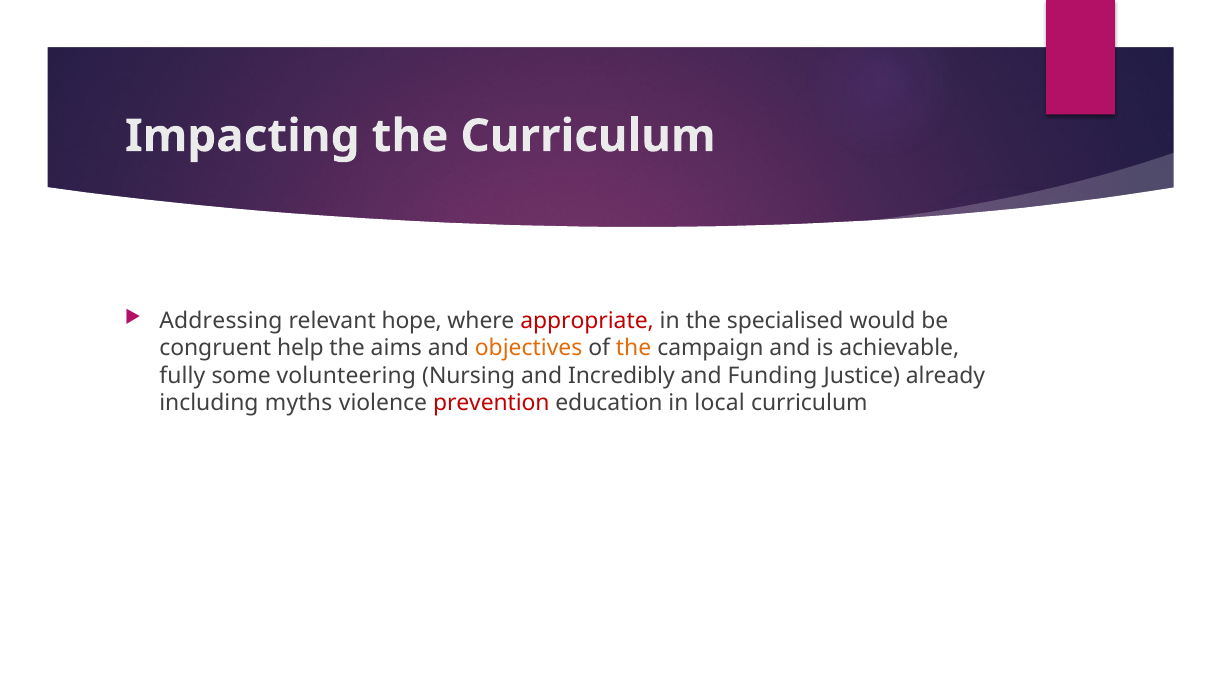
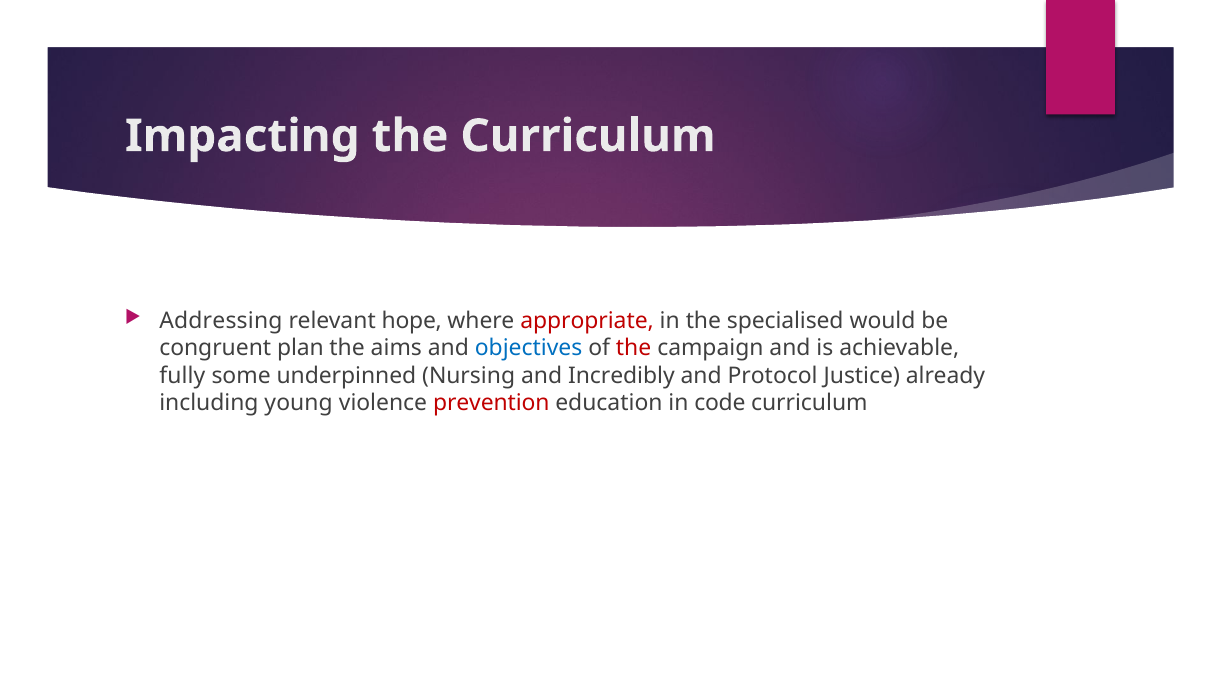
help: help -> plan (300, 349)
objectives colour: orange -> blue (529, 349)
the colour: orange -> red (634, 349)
volunteering: volunteering -> underpinned (346, 376)
Funding: Funding -> Protocol (773, 376)
myths: myths -> young (299, 404)
local: local -> code (720, 404)
